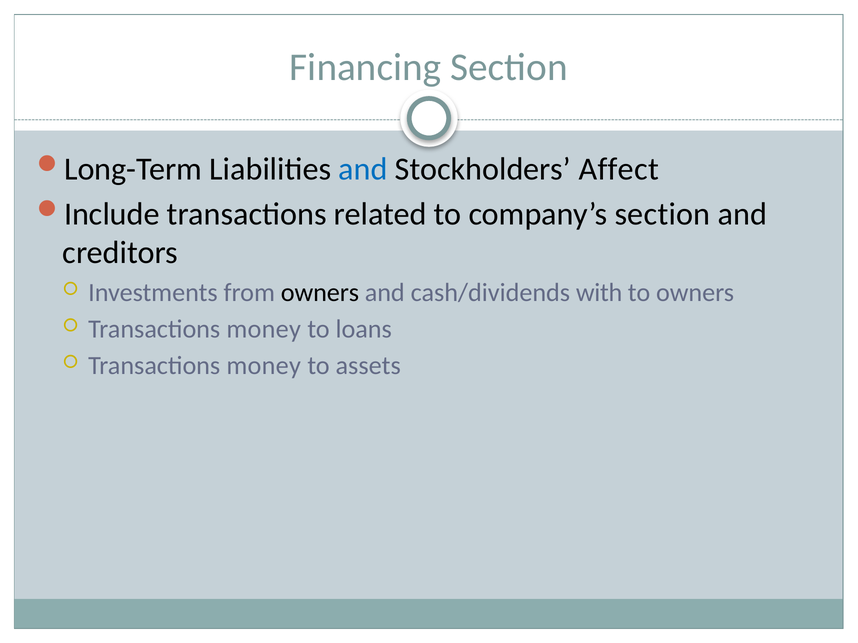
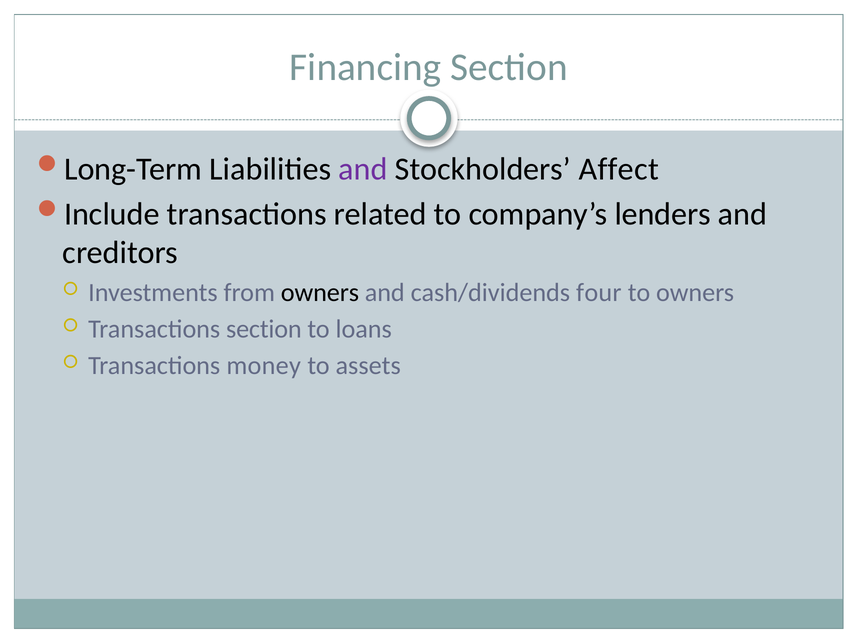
and colour: blue -> purple (363, 169)
company’s section: section -> lenders (663, 214)
with: with -> four (599, 293)
money: money -> section (264, 329)
